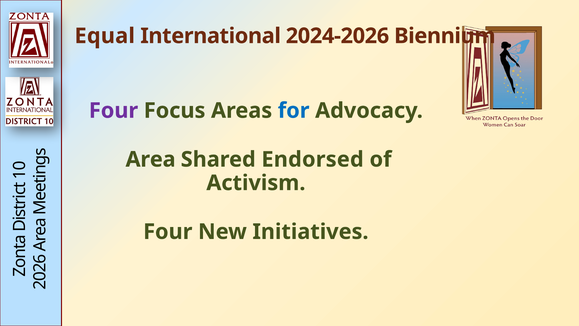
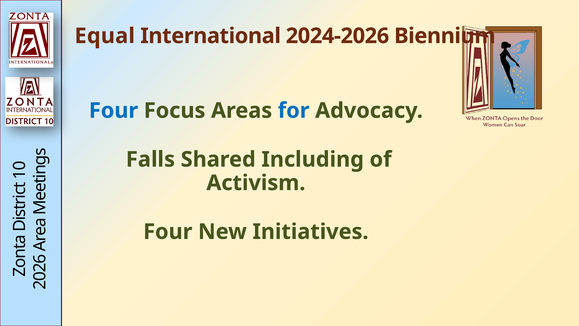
Four colour: purple -> blue (114, 111)
Area: Area -> Falls (150, 159)
Endorsed: Endorsed -> Including (313, 159)
